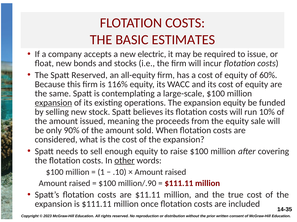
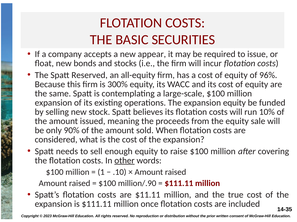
ESTIMATES: ESTIMATES -> SECURITIES (183, 40)
electric: electric -> appear (152, 54)
60%: 60% -> 96% (268, 75)
116%: 116% -> 300% (118, 85)
expansion underline: present -> none (53, 103)
